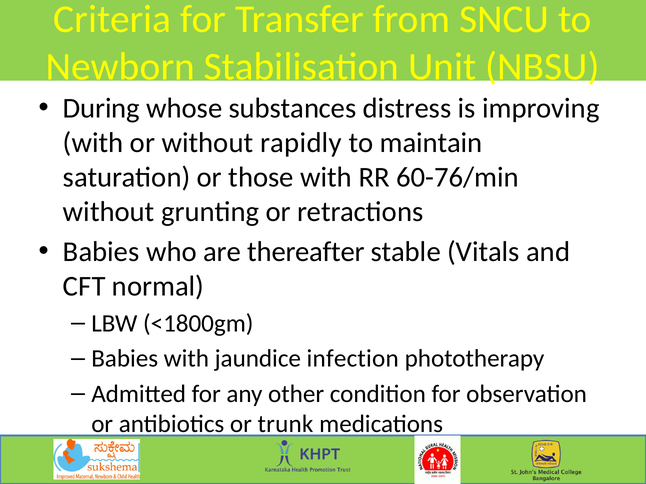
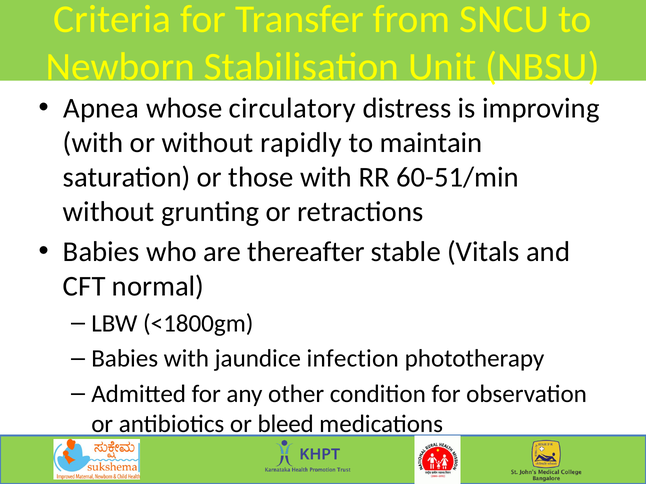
During: During -> Apnea (101, 109)
substances: substances -> circulatory (292, 109)
60-76/min: 60-76/min -> 60-51/min (458, 178)
trunk: trunk -> bleed (286, 424)
